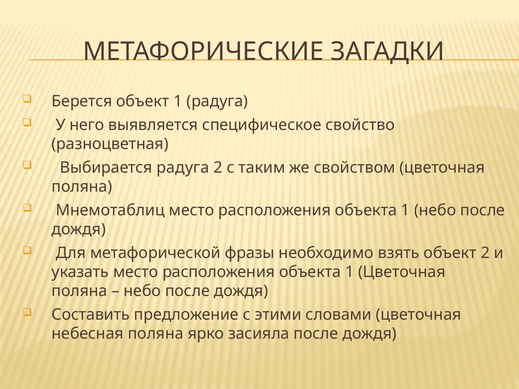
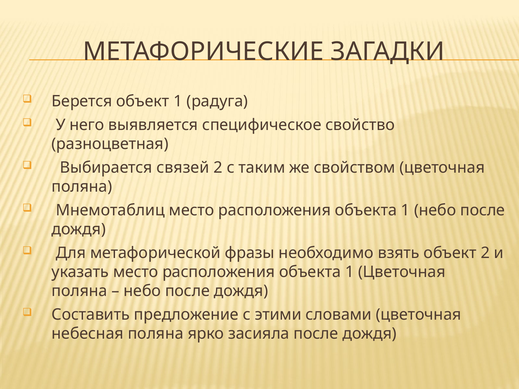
Выбирается радуга: радуга -> связей (183, 168)
